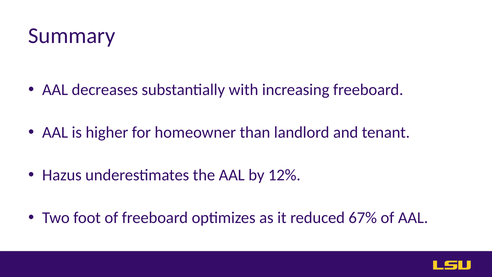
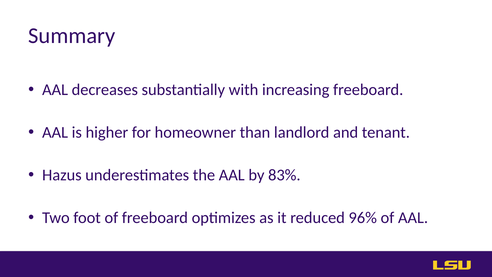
12%: 12% -> 83% (284, 175)
67%: 67% -> 96% (363, 218)
